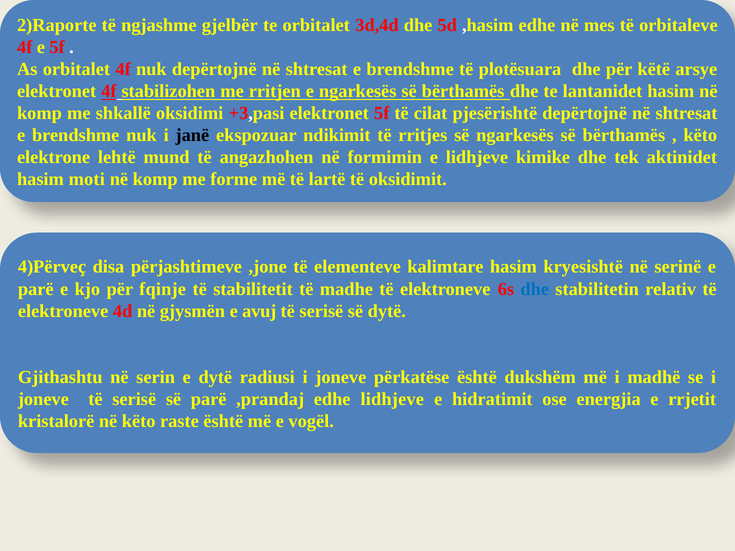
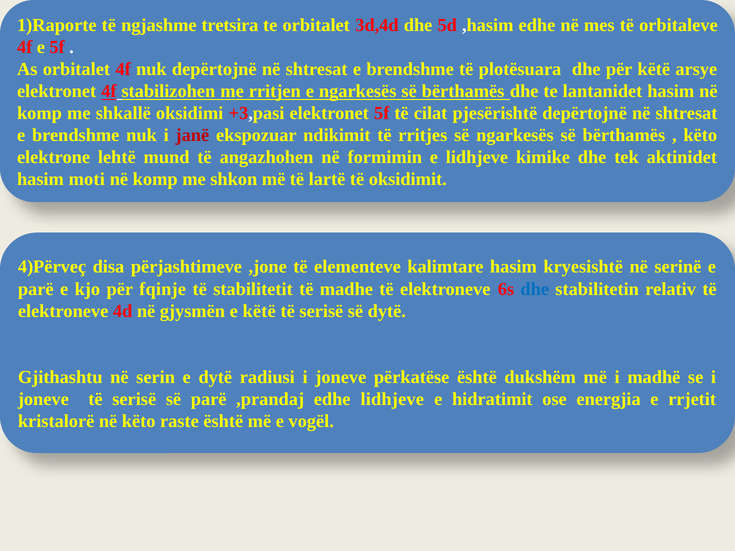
2)Raporte: 2)Raporte -> 1)Raporte (57, 25)
gjelbër: gjelbër -> tretsira (230, 25)
janë colour: black -> red (192, 135)
forme: forme -> shkon (234, 180)
e avuj: avuj -> këtë (259, 311)
